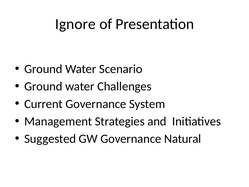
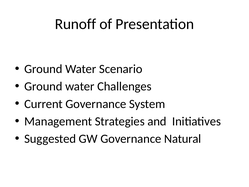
Ignore: Ignore -> Runoff (75, 24)
